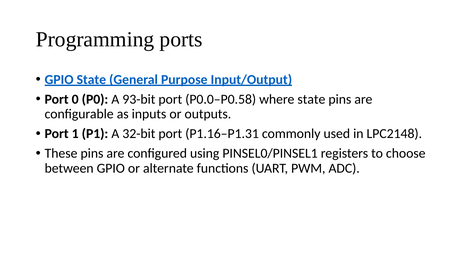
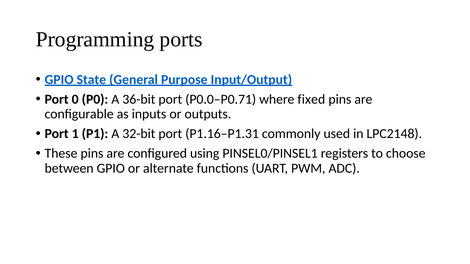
93-bit: 93-bit -> 36-bit (139, 99)
P0.0–P0.58: P0.0–P0.58 -> P0.0–P0.71 (221, 99)
where state: state -> fixed (311, 99)
